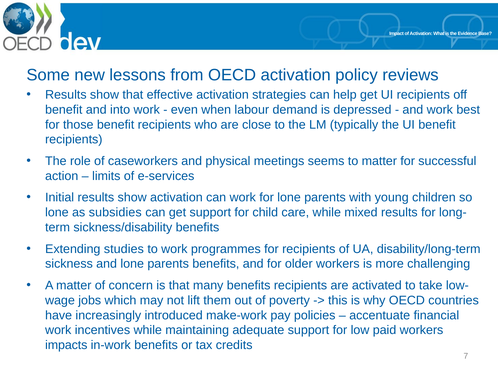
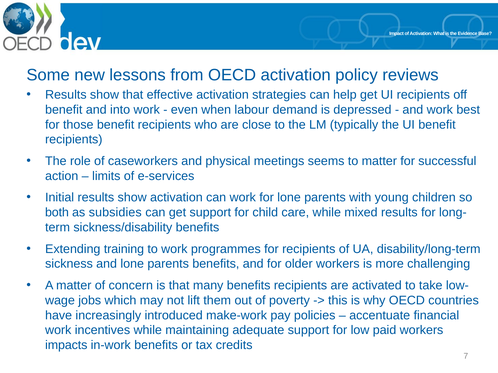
lone: lone -> both (57, 213)
studies: studies -> training (124, 249)
